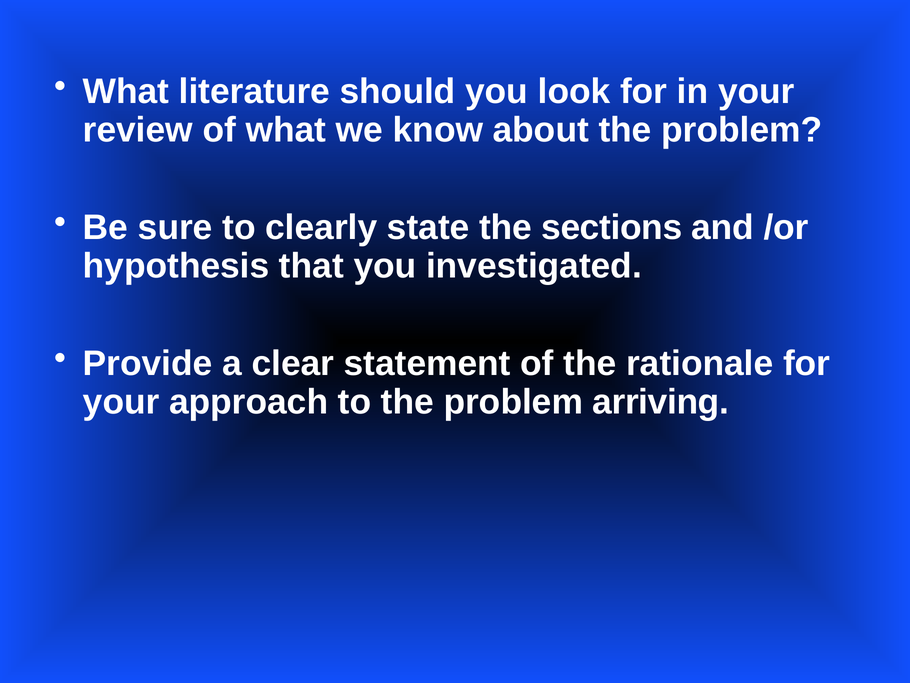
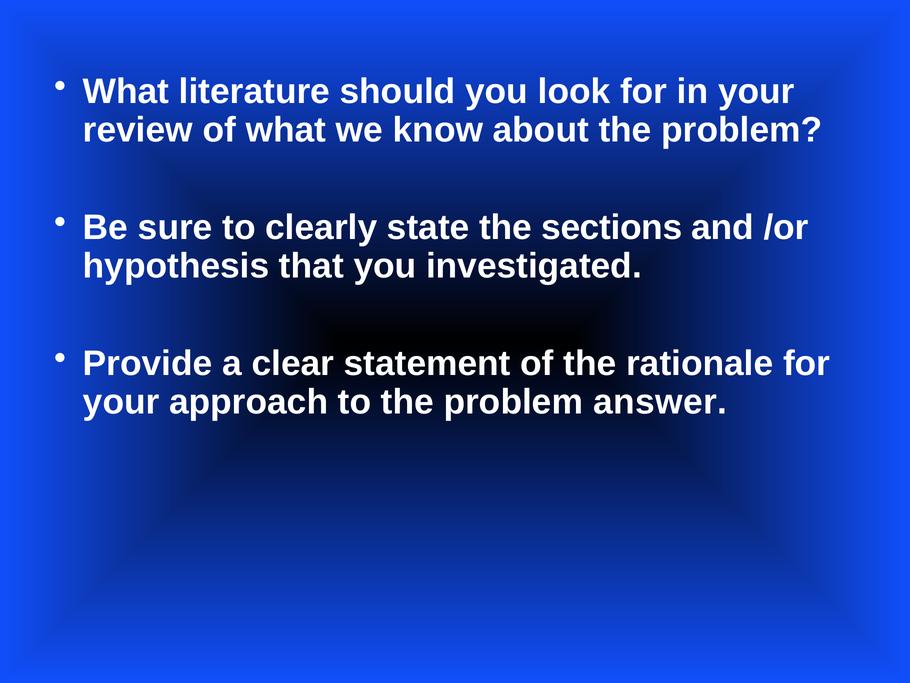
arriving: arriving -> answer (660, 402)
